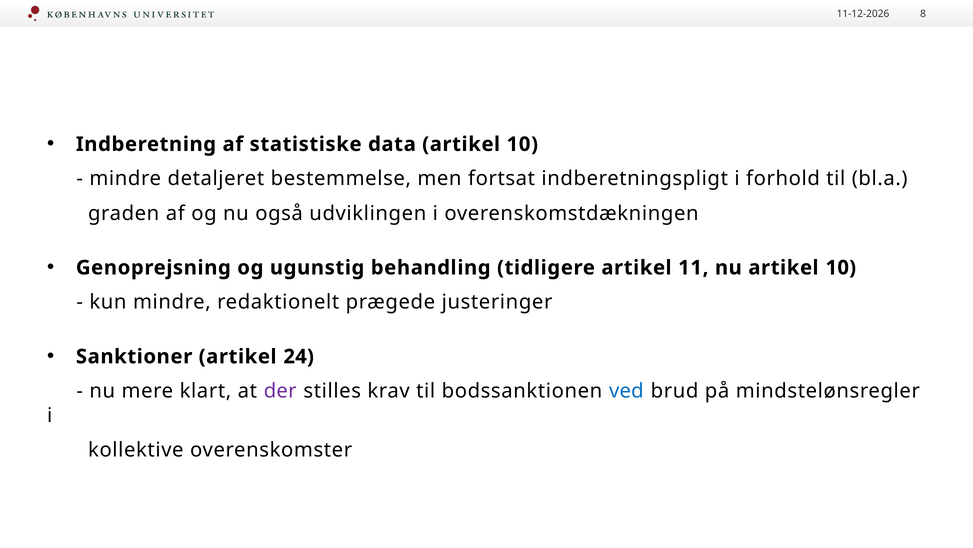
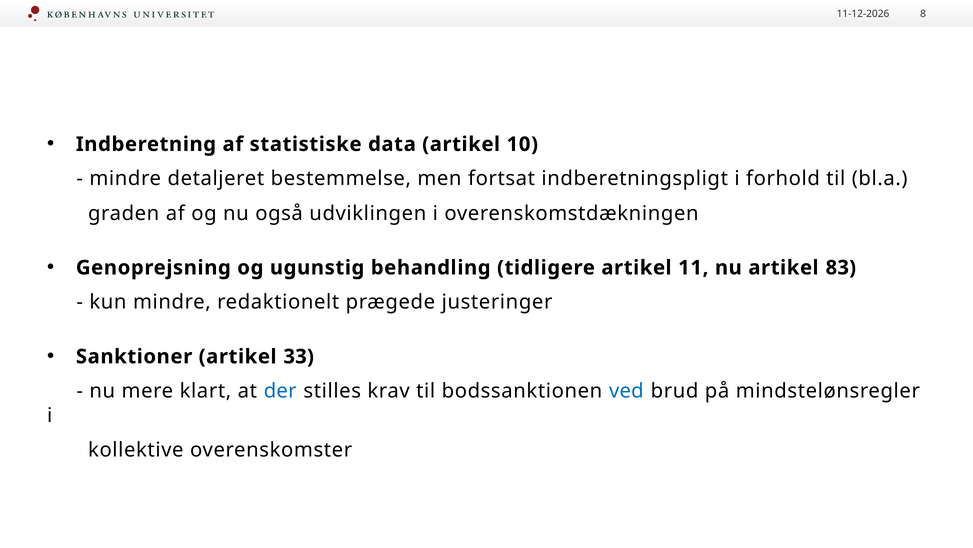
nu artikel 10: 10 -> 83 (841, 267)
24: 24 -> 33 (299, 356)
der colour: purple -> blue (280, 391)
